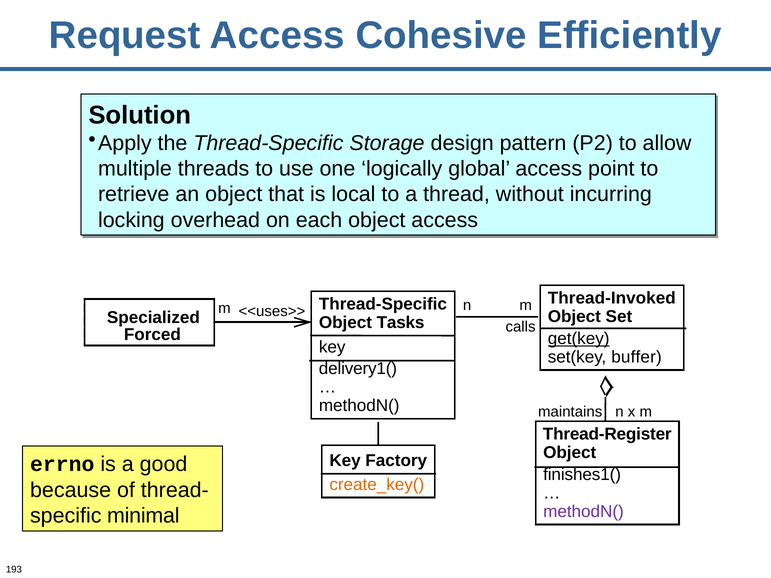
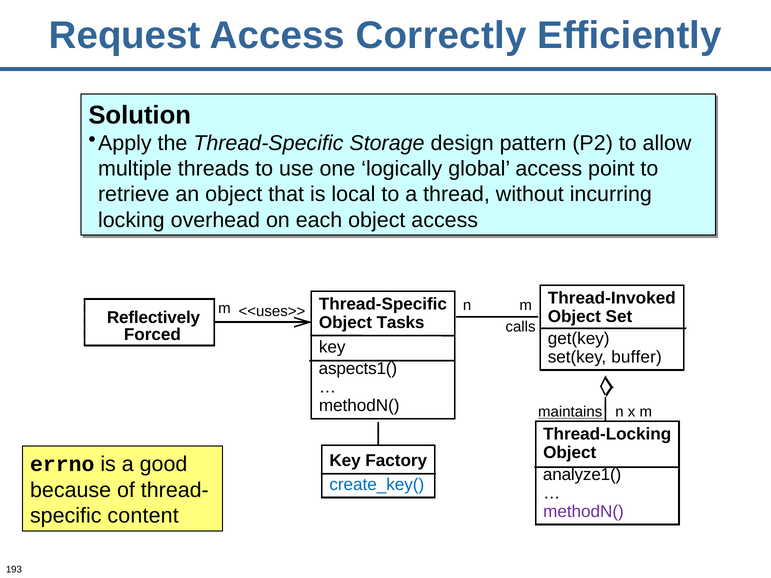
Cohesive: Cohesive -> Correctly (441, 36)
Specialized: Specialized -> Reflectively (154, 318)
get(key underline: present -> none (579, 339)
delivery1(: delivery1( -> aspects1( (358, 369)
maintains underline: none -> present (570, 412)
Thread-Register: Thread-Register -> Thread-Locking (607, 434)
finishes1(: finishes1( -> analyze1( (582, 475)
create_key( colour: orange -> blue (377, 485)
minimal: minimal -> content (143, 516)
